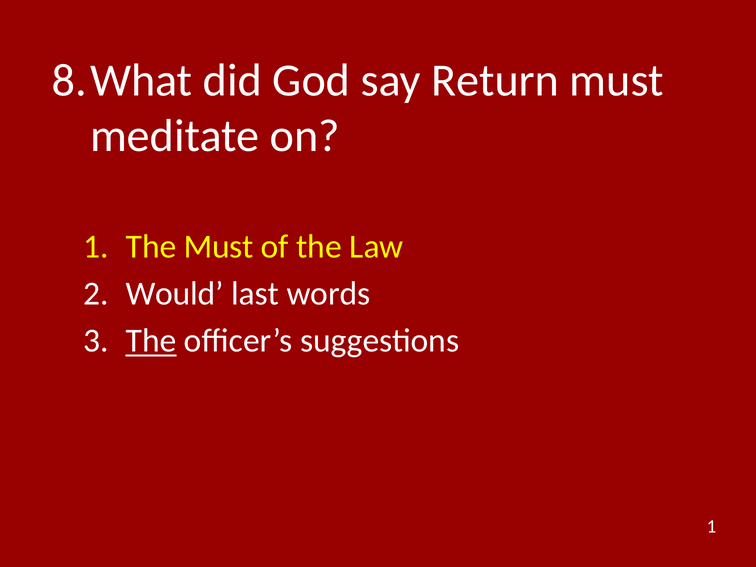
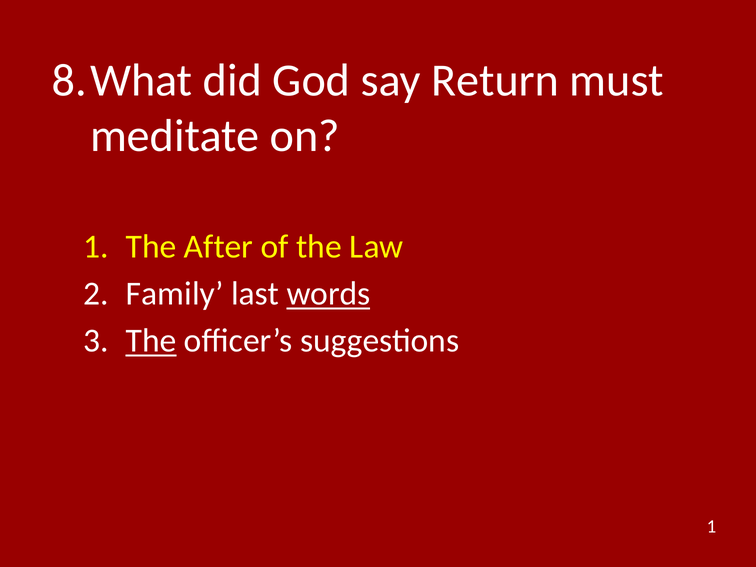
The Must: Must -> After (219, 247)
Would: Would -> Family (175, 294)
words underline: none -> present (328, 294)
